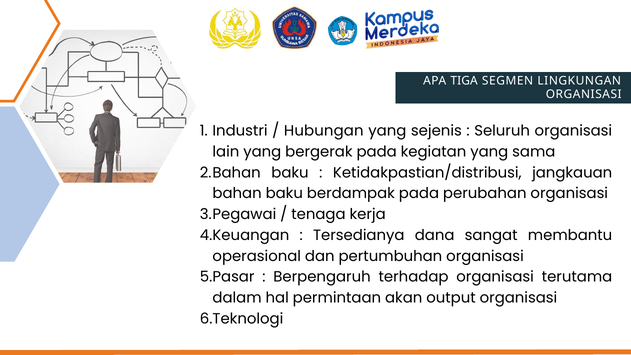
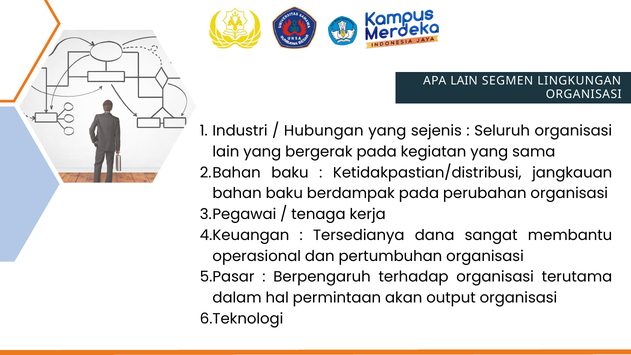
APA TIGA: TIGA -> LAIN (464, 81)
